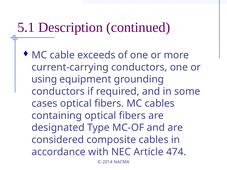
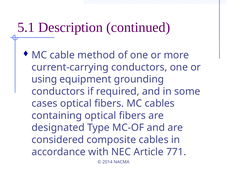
exceeds: exceeds -> method (96, 55)
474: 474 -> 771 (176, 152)
